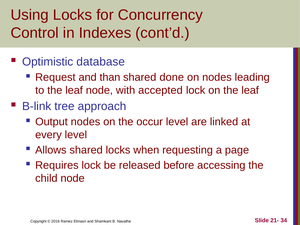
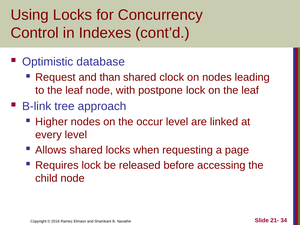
done: done -> clock (172, 77)
accepted: accepted -> postpone (160, 90)
Output: Output -> Higher (51, 122)
